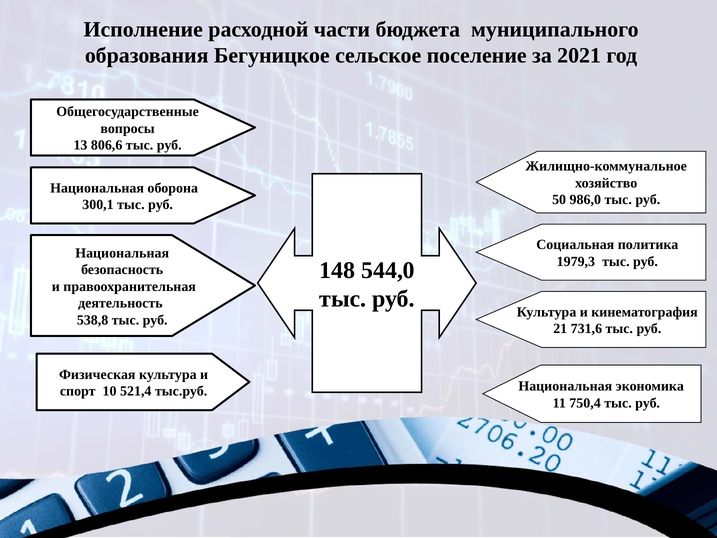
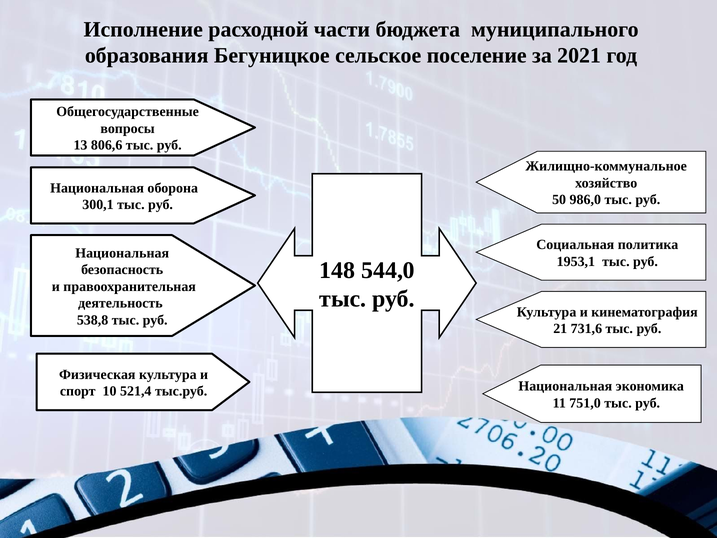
1979,3: 1979,3 -> 1953,1 (576, 261)
750,4: 750,4 -> 751,0 (585, 403)
